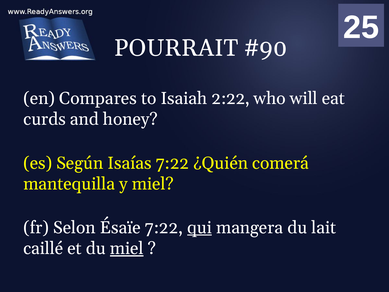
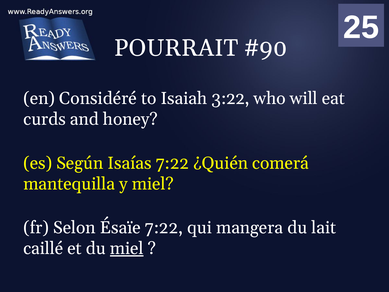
Compares: Compares -> Considéré (98, 98)
2:22: 2:22 -> 3:22 (231, 98)
qui underline: present -> none (199, 227)
